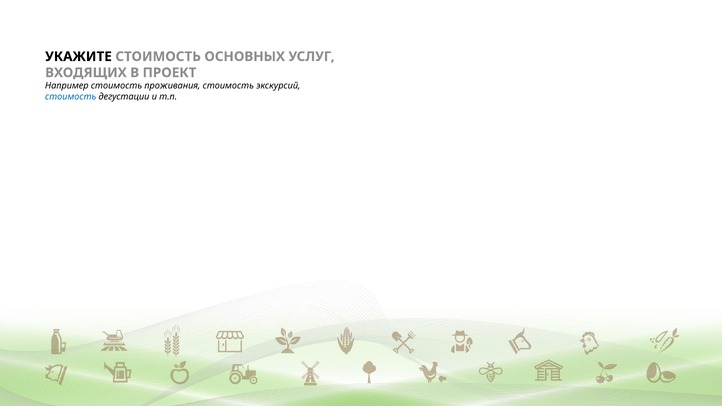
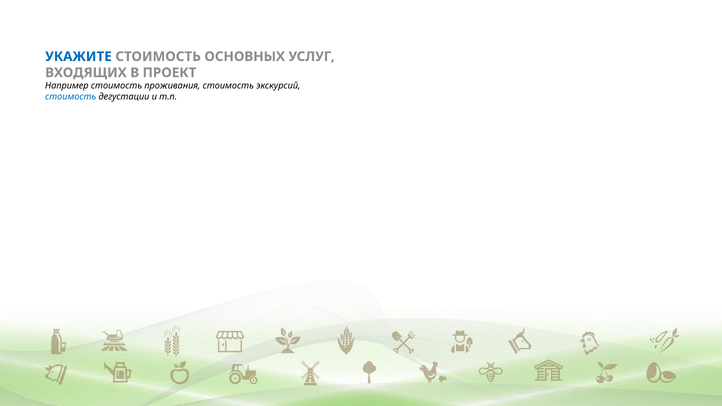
УКАЖИТЕ colour: black -> blue (78, 57)
